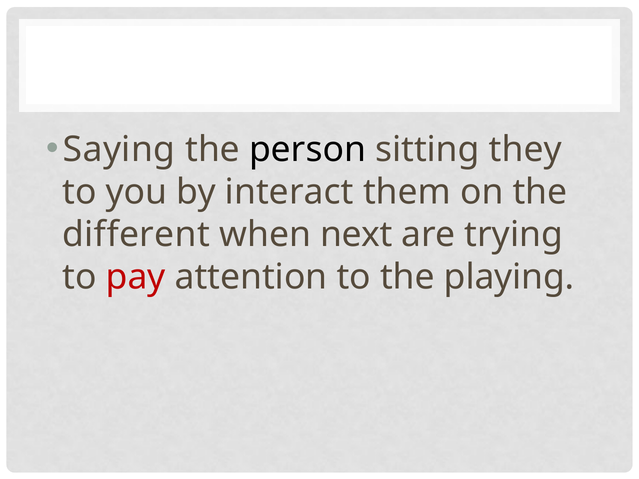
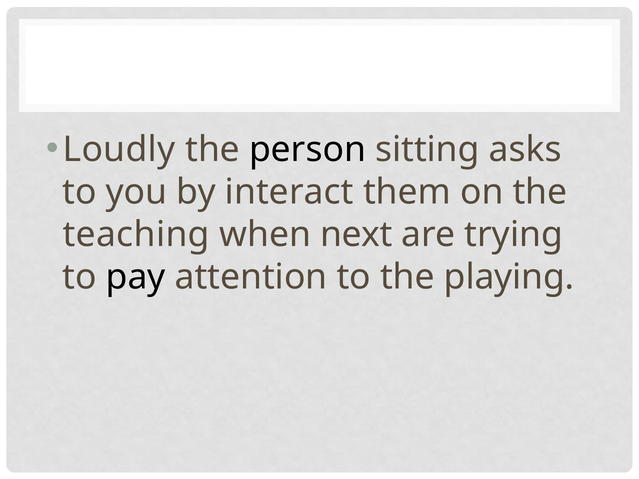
Saying: Saying -> Loudly (119, 149)
they: they -> asks (525, 149)
different: different -> teaching (136, 235)
pay colour: red -> black (136, 277)
